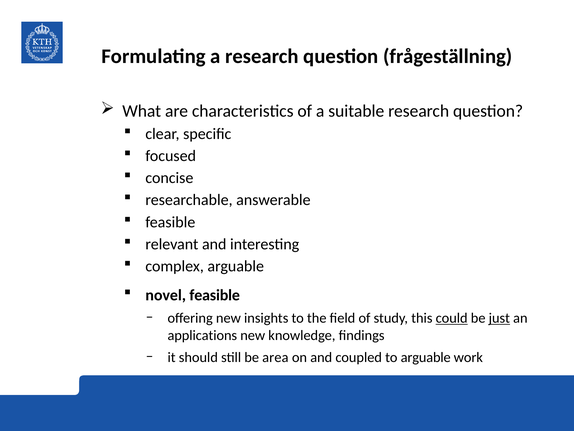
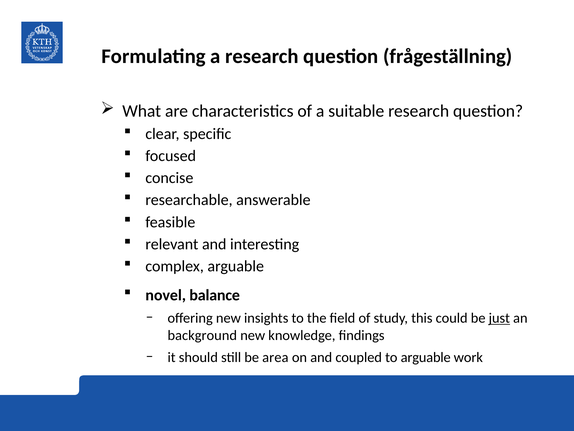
novel feasible: feasible -> balance (215, 295)
could underline: present -> none (452, 318)
applications: applications -> background (202, 335)
